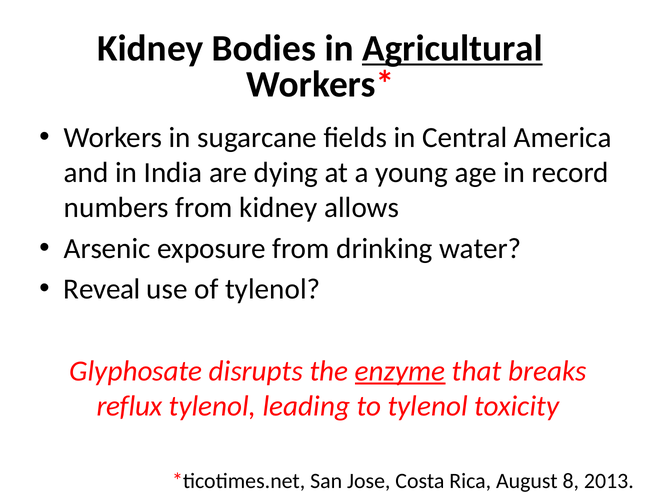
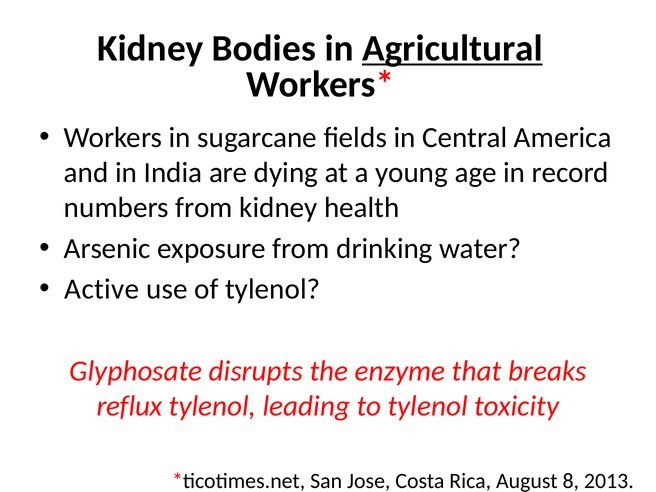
allows: allows -> health (362, 208)
Reveal: Reveal -> Active (102, 289)
enzyme underline: present -> none (400, 371)
